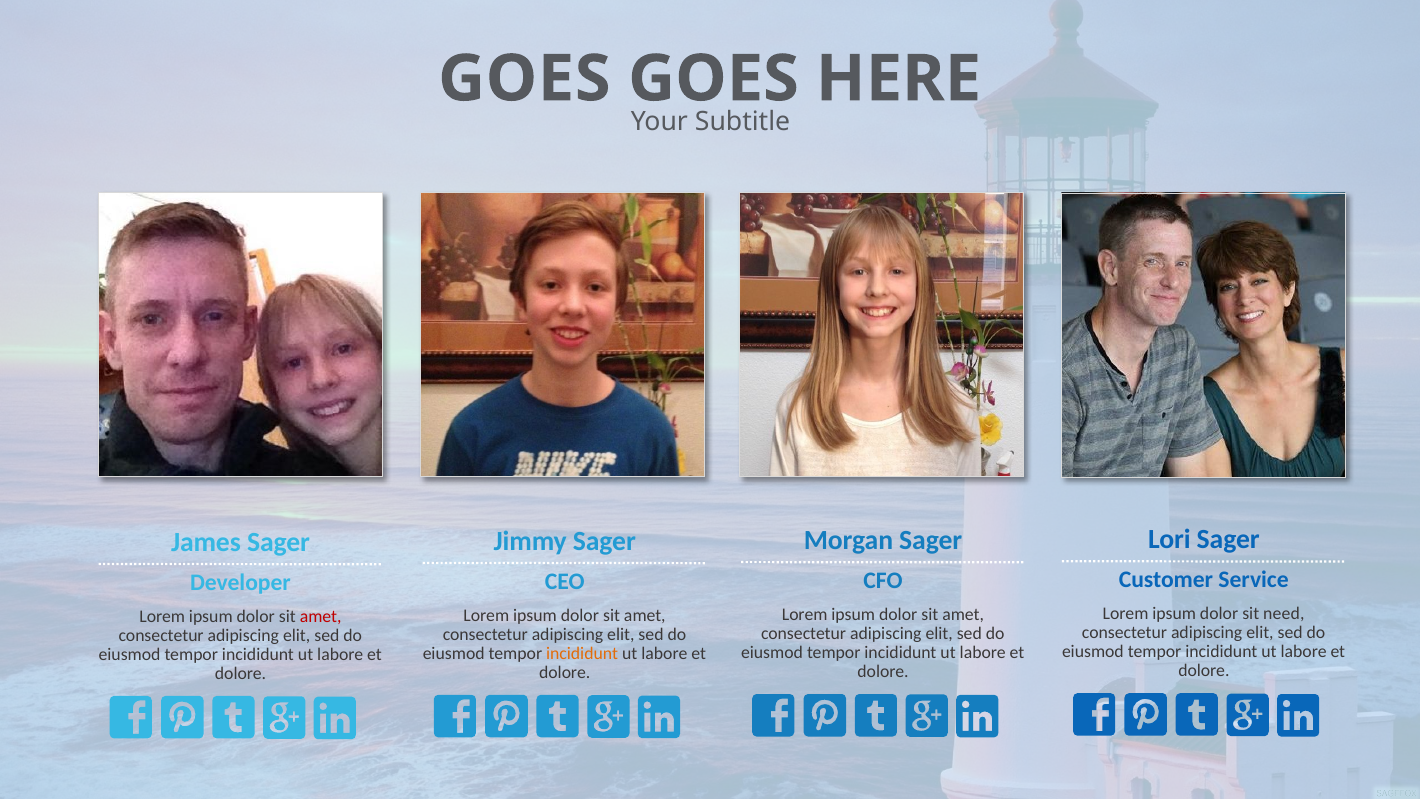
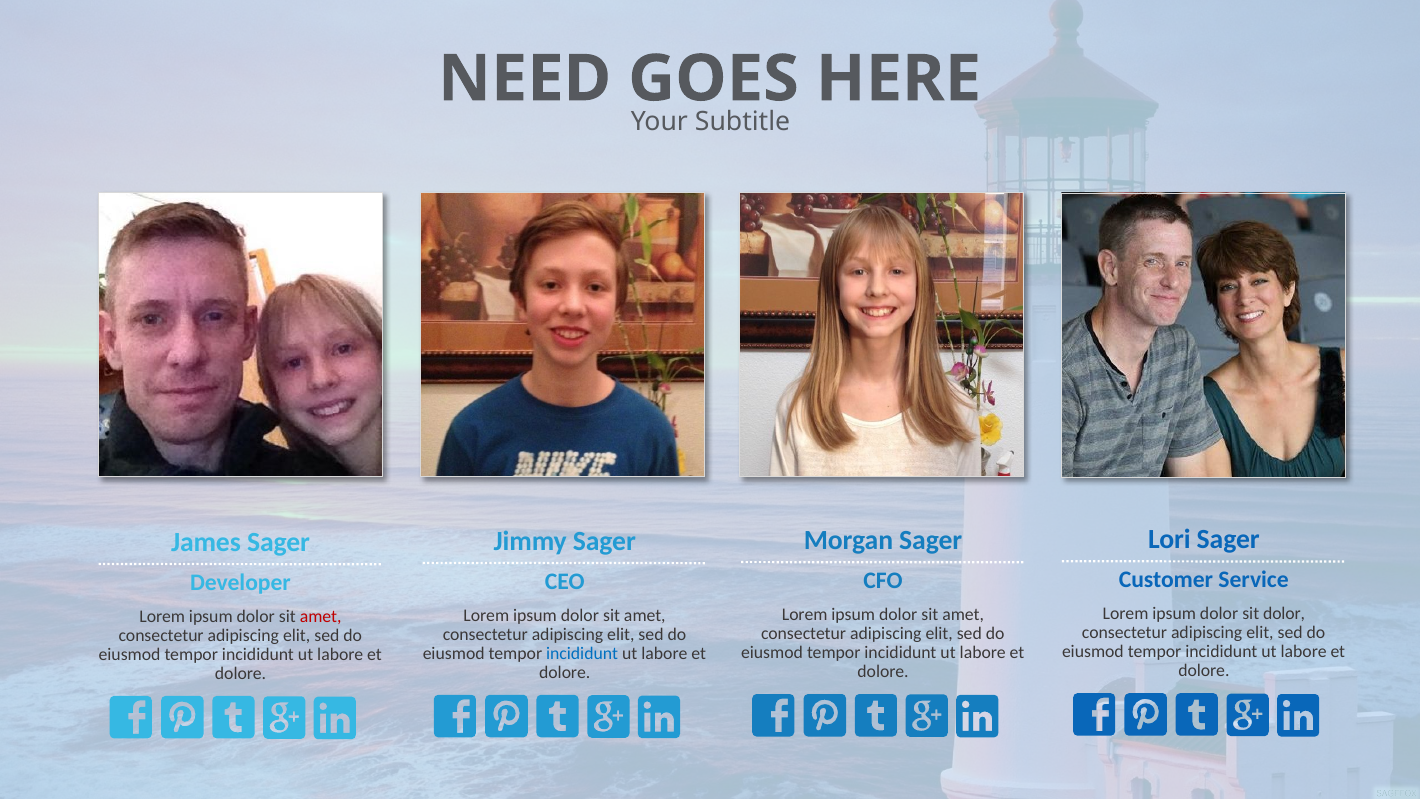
GOES: GOES -> NEED (525, 79)
sit need: need -> dolor (1284, 613)
incididunt colour: orange -> blue (582, 653)
